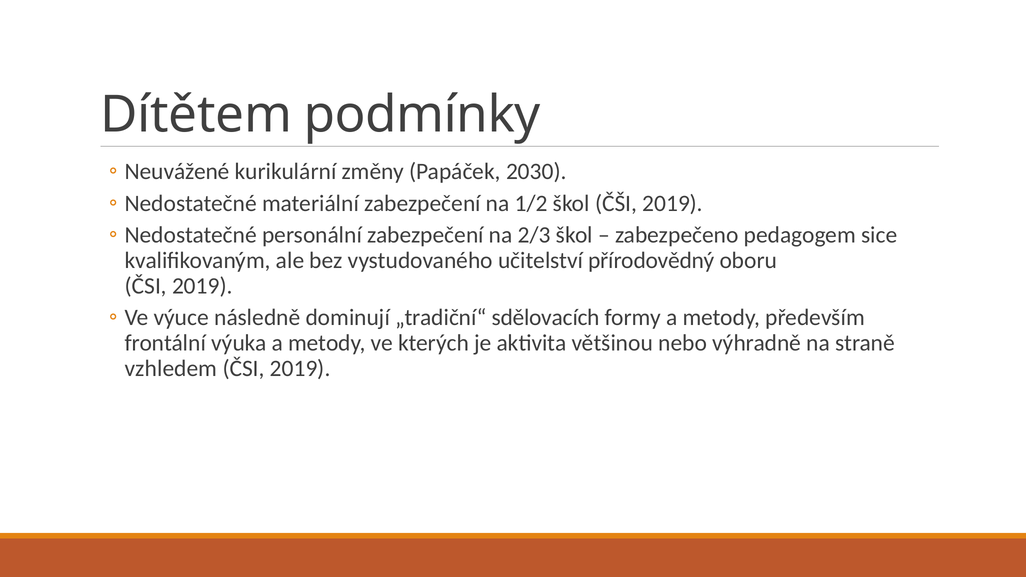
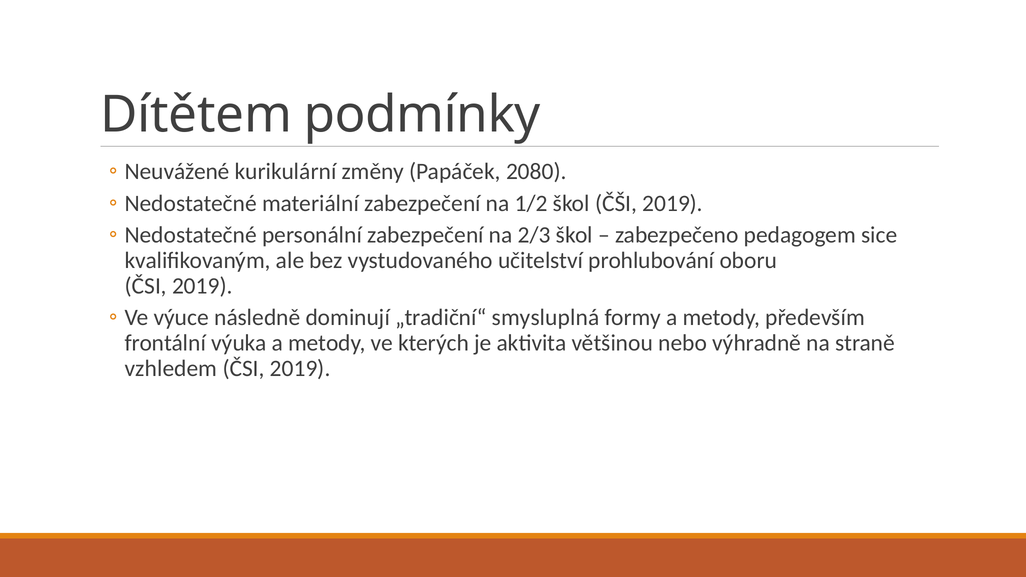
2030: 2030 -> 2080 (536, 172)
přírodovědný: přírodovědný -> prohlubování (651, 261)
sdělovacích: sdělovacích -> smysluplná (546, 318)
